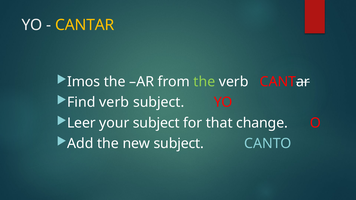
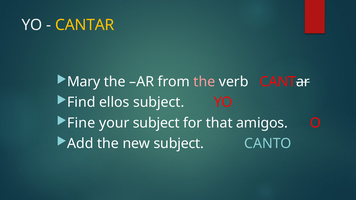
Imos: Imos -> Mary (84, 82)
the colour: light green -> pink (204, 82)
Find verb: verb -> ellos (114, 102)
Leer: Leer -> Fine (81, 123)
change: change -> amigos (262, 123)
